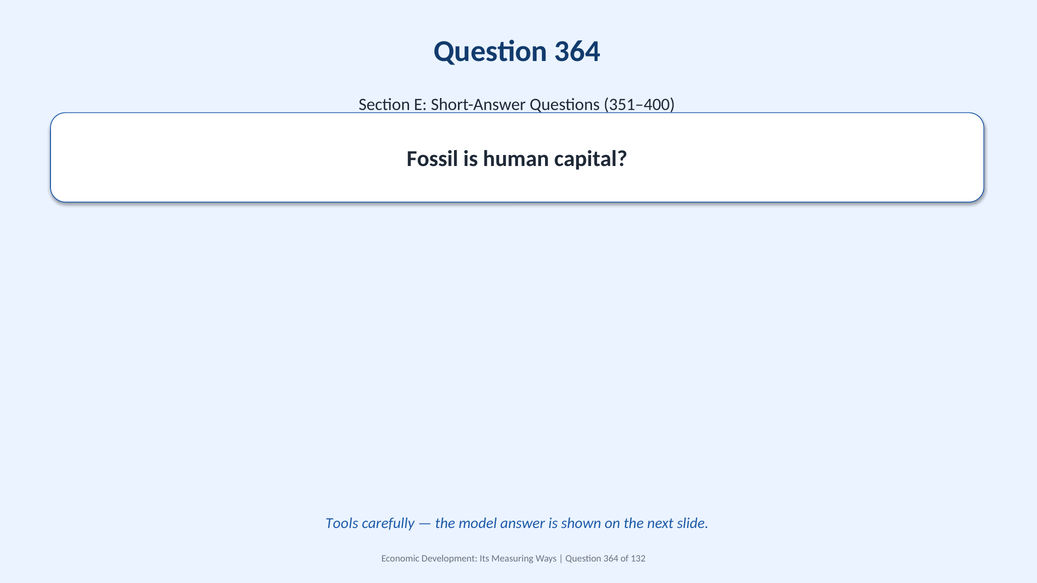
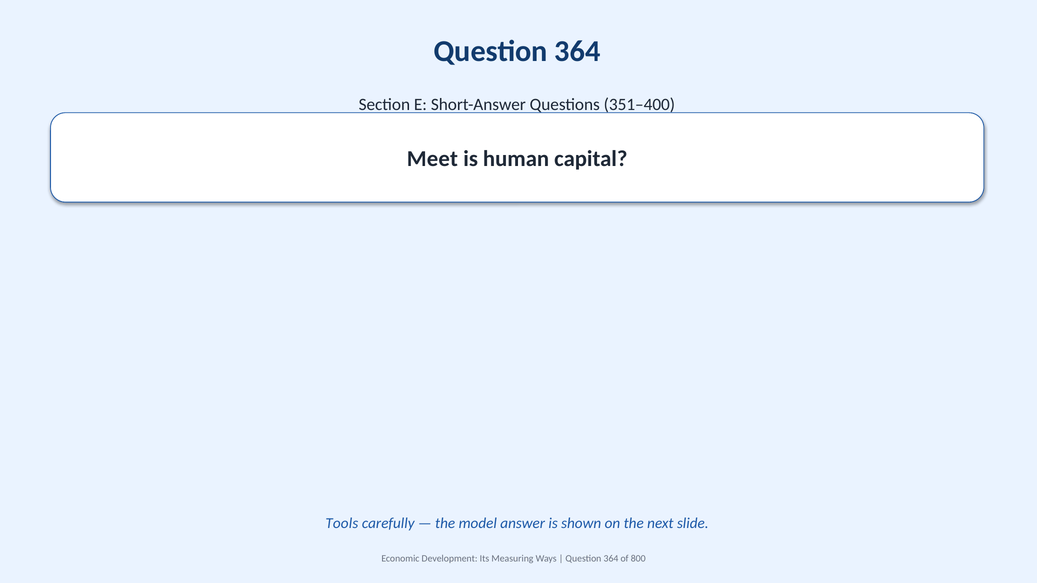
Fossil: Fossil -> Meet (432, 159)
132: 132 -> 800 (638, 559)
